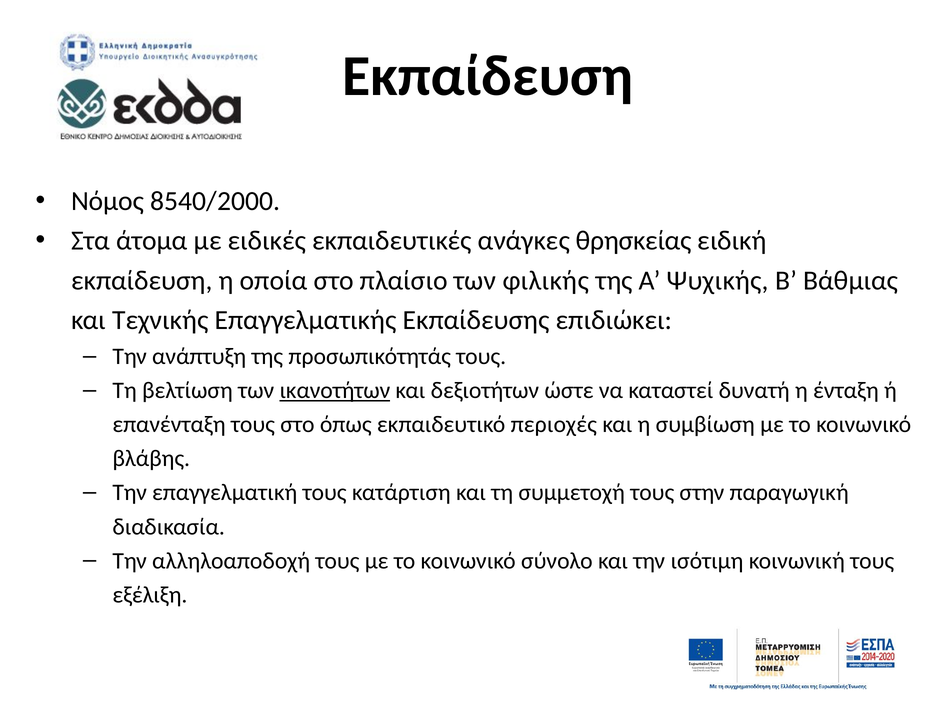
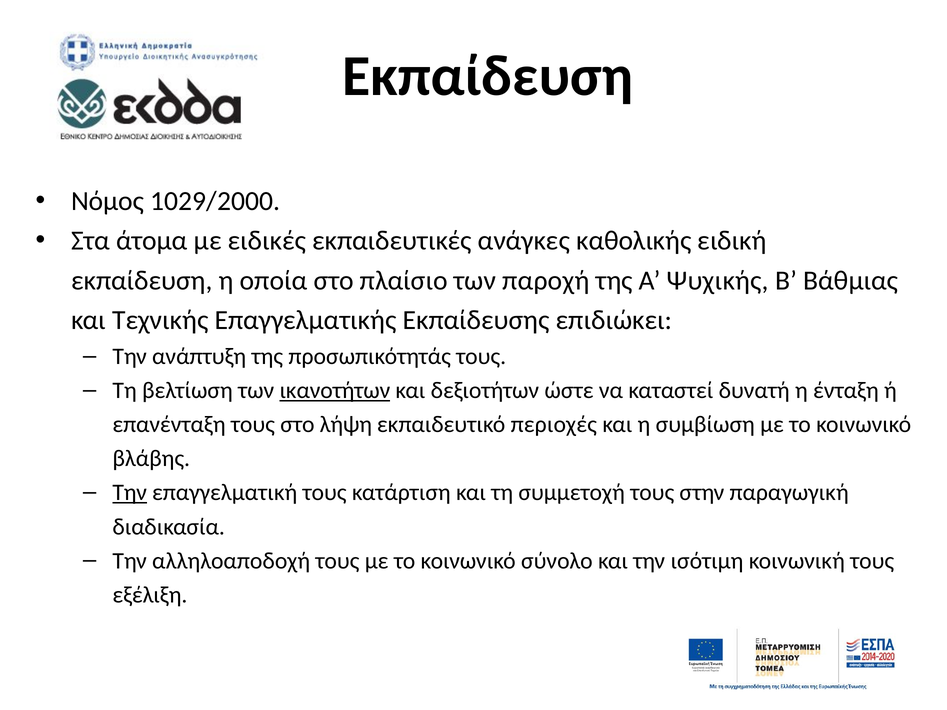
8540/2000: 8540/2000 -> 1029/2000 (215, 201)
θρησκείας: θρησκείας -> καθολικής (634, 241)
φιλικής: φιλικής -> παροχή (546, 281)
όπως: όπως -> λήψη (346, 425)
Την underline: none -> present (130, 493)
